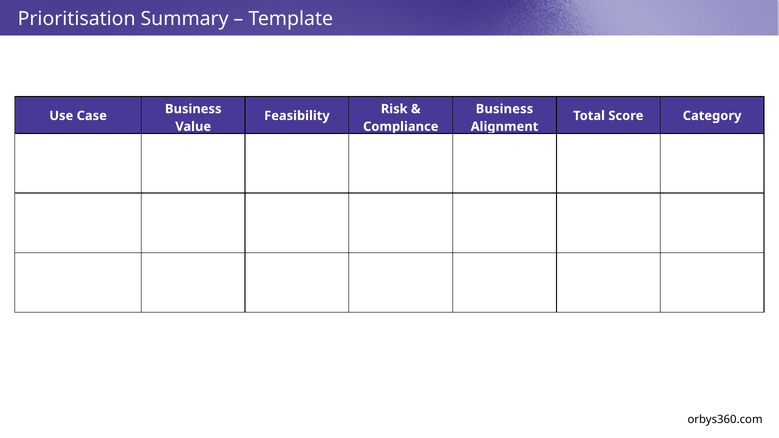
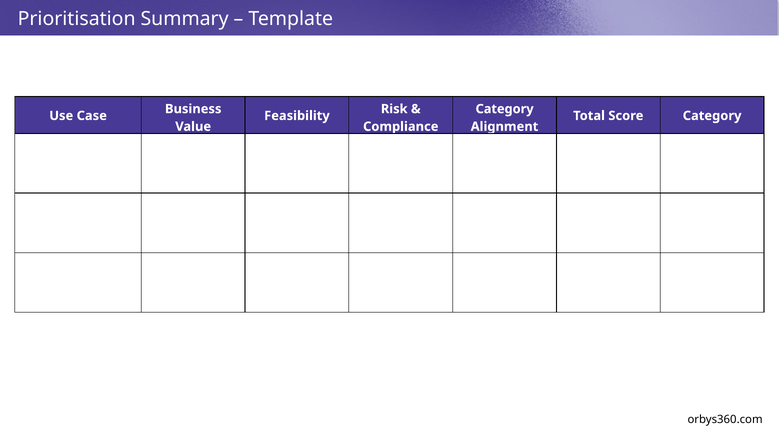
Business: Business -> Category (505, 109)
